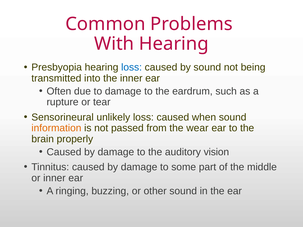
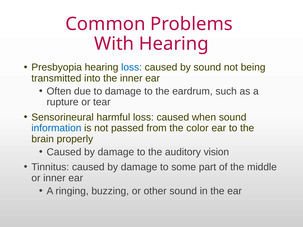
unlikely: unlikely -> harmful (113, 117)
information colour: orange -> blue (56, 128)
wear: wear -> color (197, 128)
